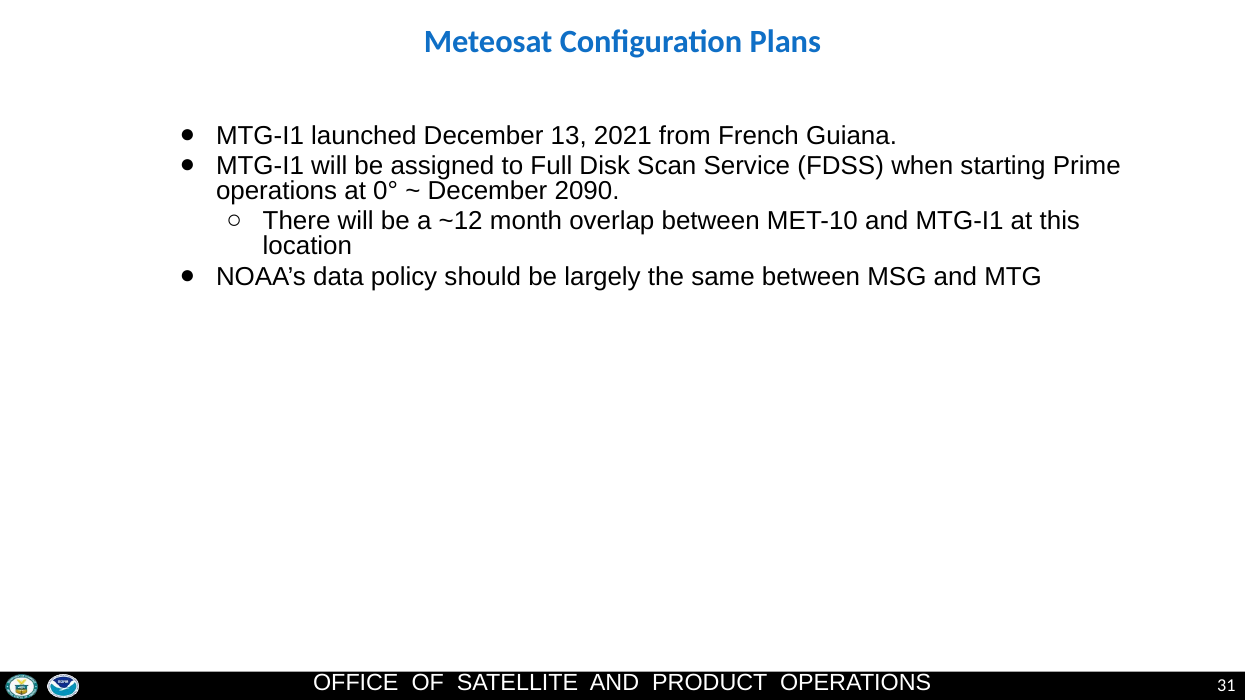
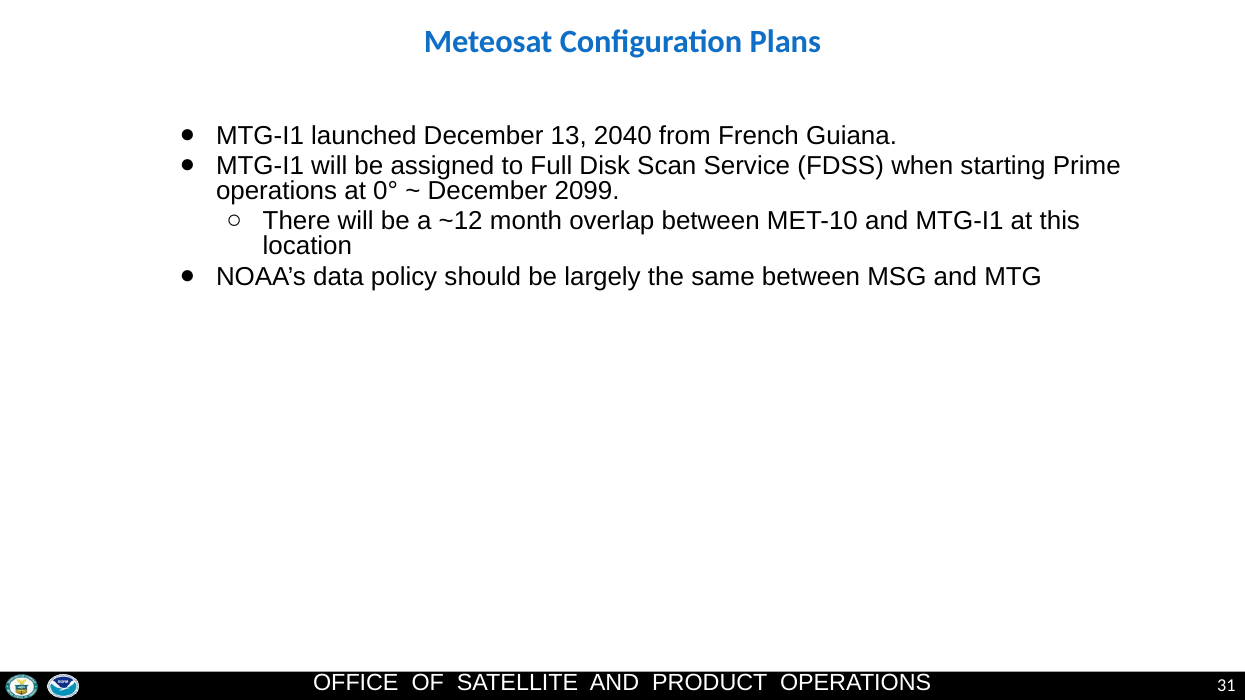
2021: 2021 -> 2040 (623, 136)
2090: 2090 -> 2099 (587, 191)
